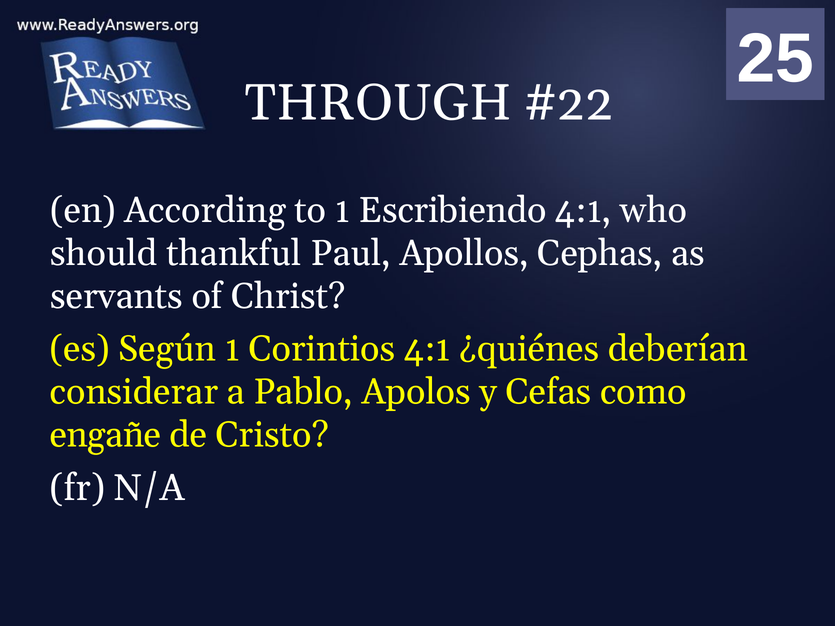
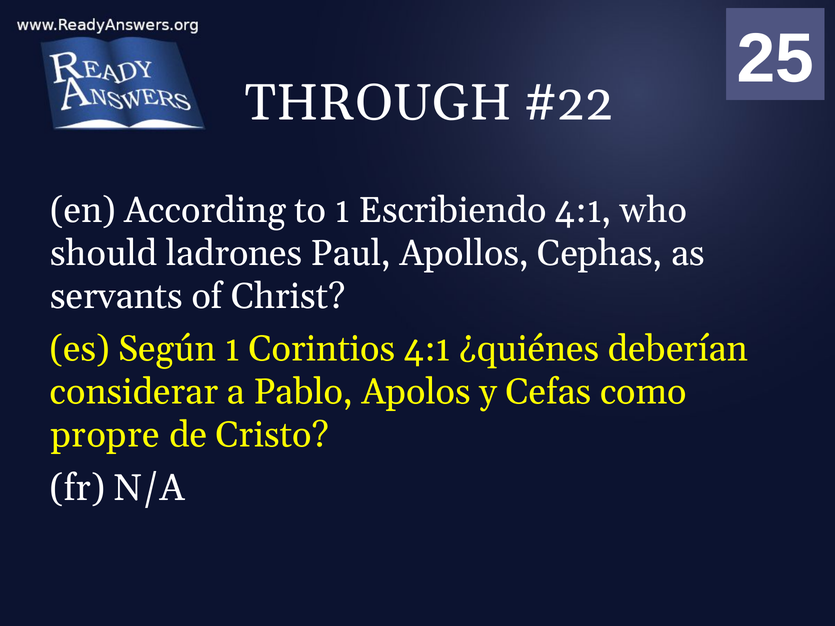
thankful: thankful -> ladrones (234, 254)
engañe: engañe -> propre (105, 435)
